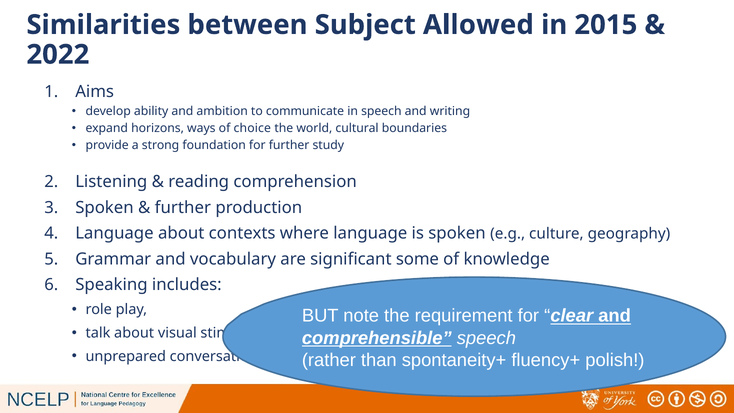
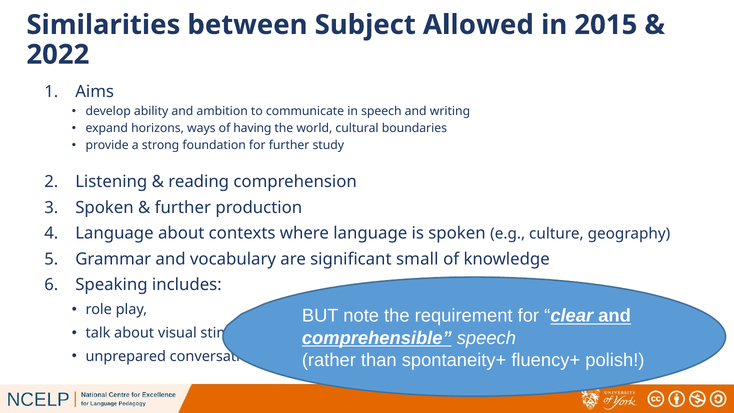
choice: choice -> having (252, 128)
some: some -> small (417, 259)
